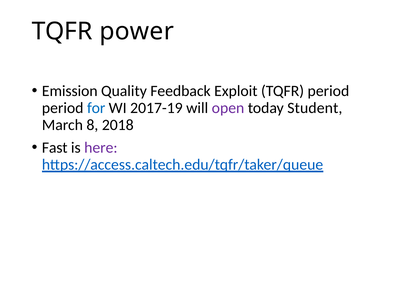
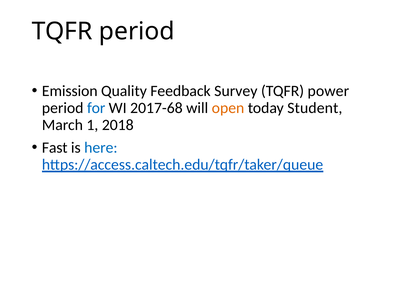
TQFR power: power -> period (137, 31)
Exploit: Exploit -> Survey (236, 91)
TQFR period: period -> power (328, 91)
2017-19: 2017-19 -> 2017-68 (156, 108)
open colour: purple -> orange (228, 108)
8: 8 -> 1 (92, 125)
here colour: purple -> blue (101, 148)
